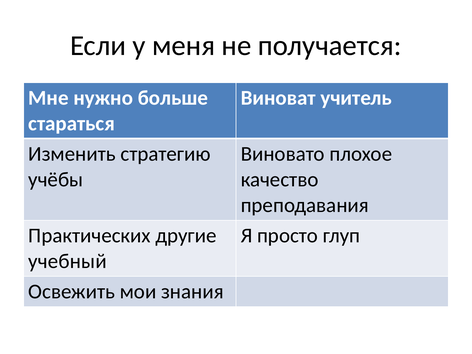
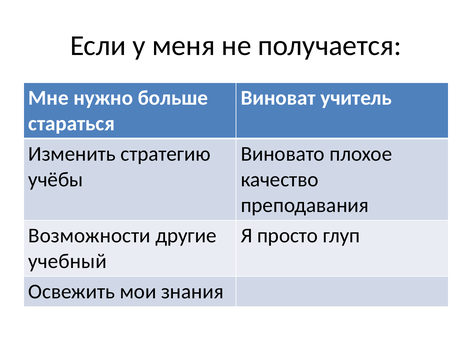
Практических: Практических -> Возможности (89, 236)
